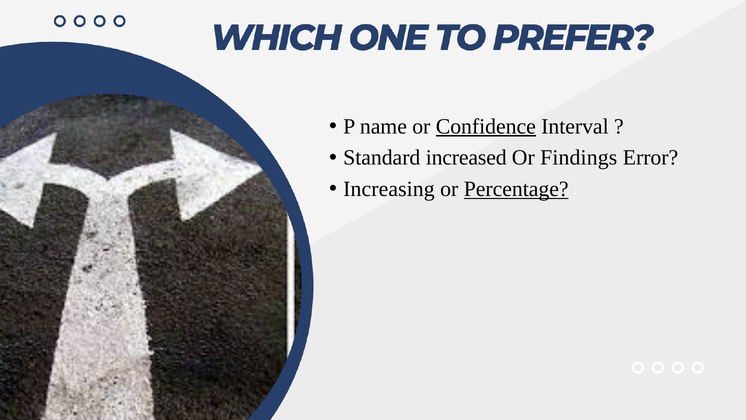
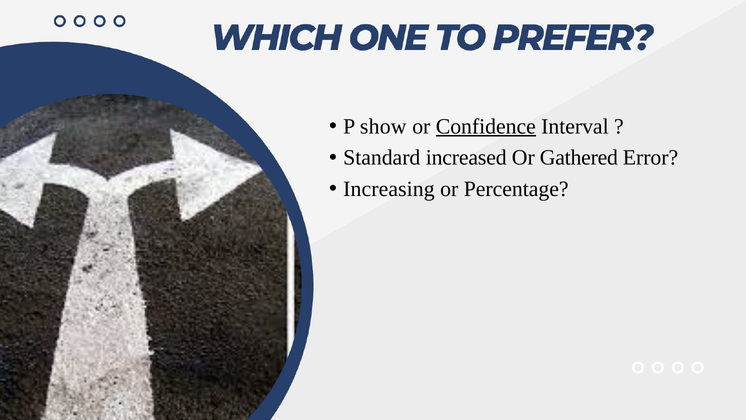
name: name -> show (383, 126)
Findings: Findings -> Gathered (579, 158)
Percentage underline: present -> none (516, 189)
